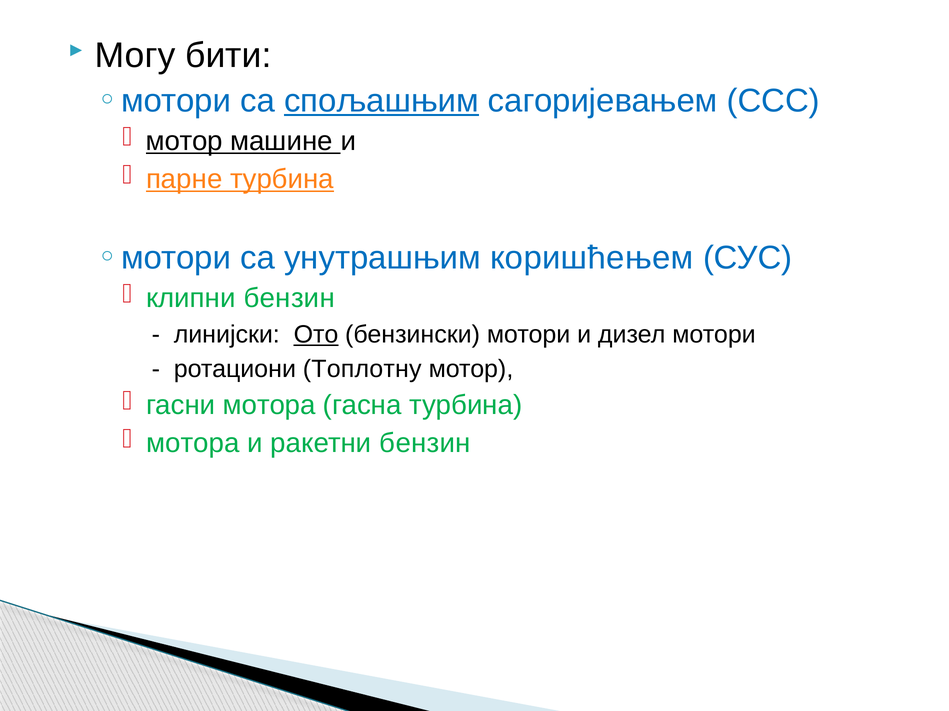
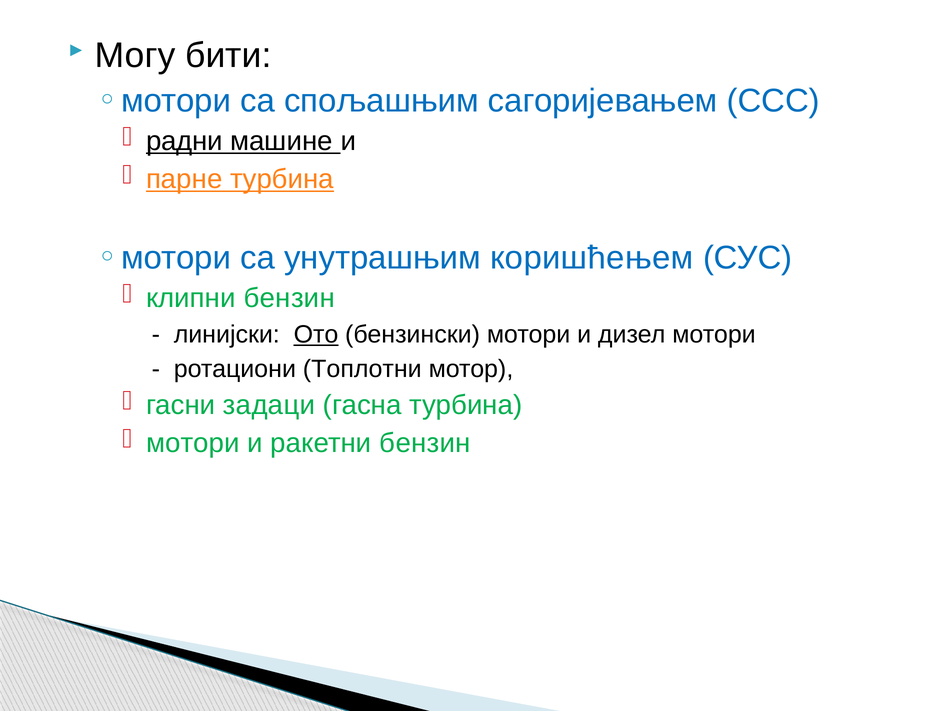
спољашњим underline: present -> none (381, 101)
мотор: мотор -> радни (184, 141)
Топлотну: Топлотну -> Топлотни (362, 369)
гасни мотора: мотора -> задаци (269, 406)
мотора: мотора -> мотори (193, 444)
